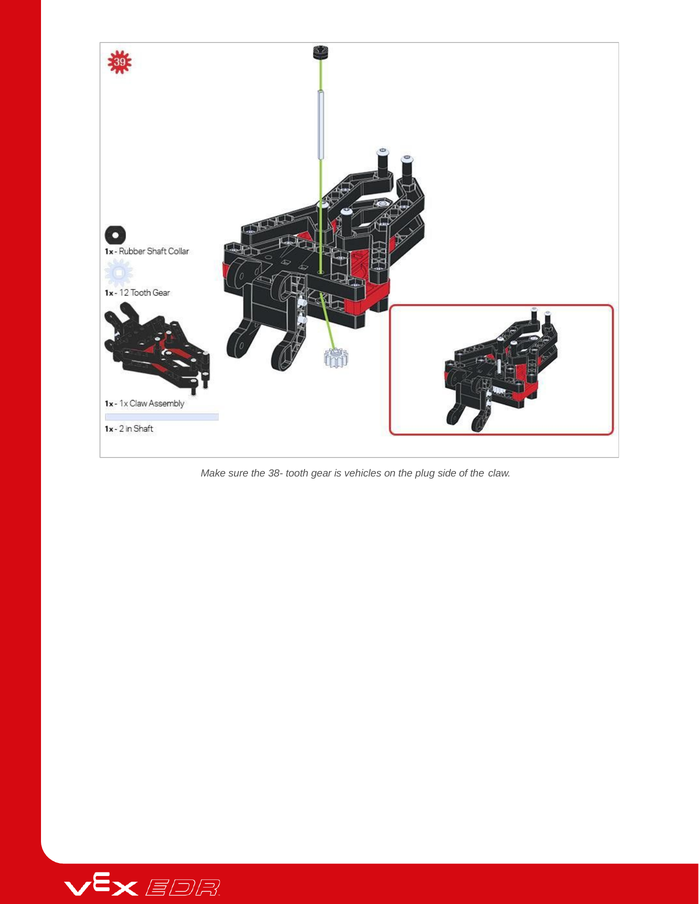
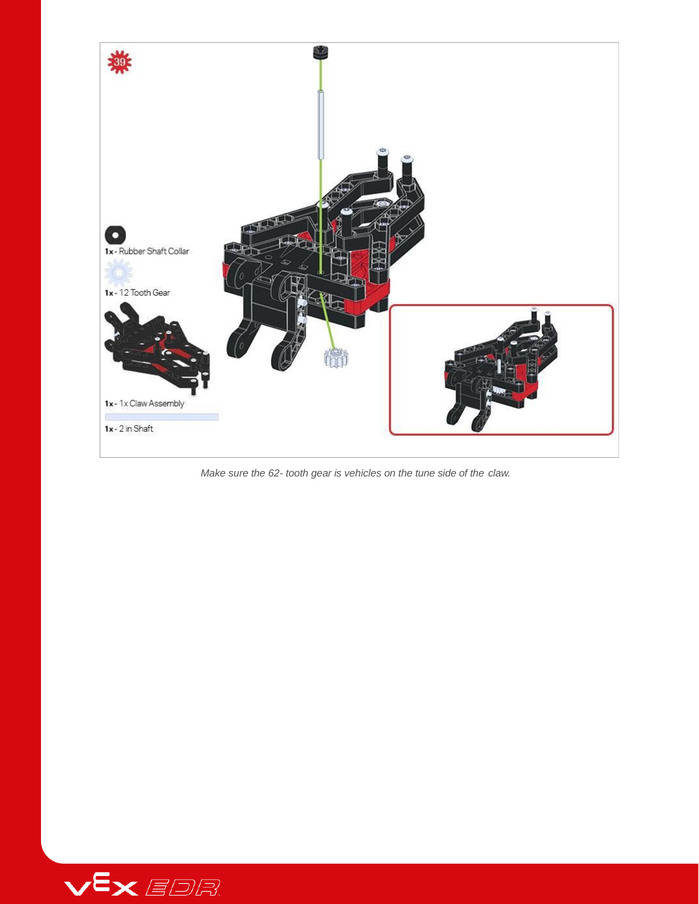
38-: 38- -> 62- (276, 474)
plug: plug -> tune (425, 474)
